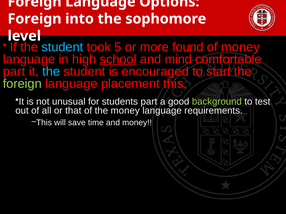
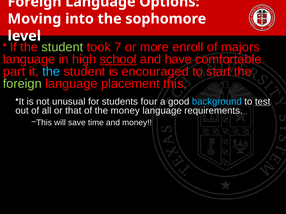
Foreign: Foreign -> Moving (34, 19)
student colour: light blue -> light green (62, 47)
5: 5 -> 7 (118, 47)
found: found -> enroll (188, 47)
of money: money -> majors (240, 47)
mind: mind -> have (178, 60)
students part: part -> four (149, 102)
background colour: light green -> light blue (217, 102)
test underline: none -> present (263, 102)
